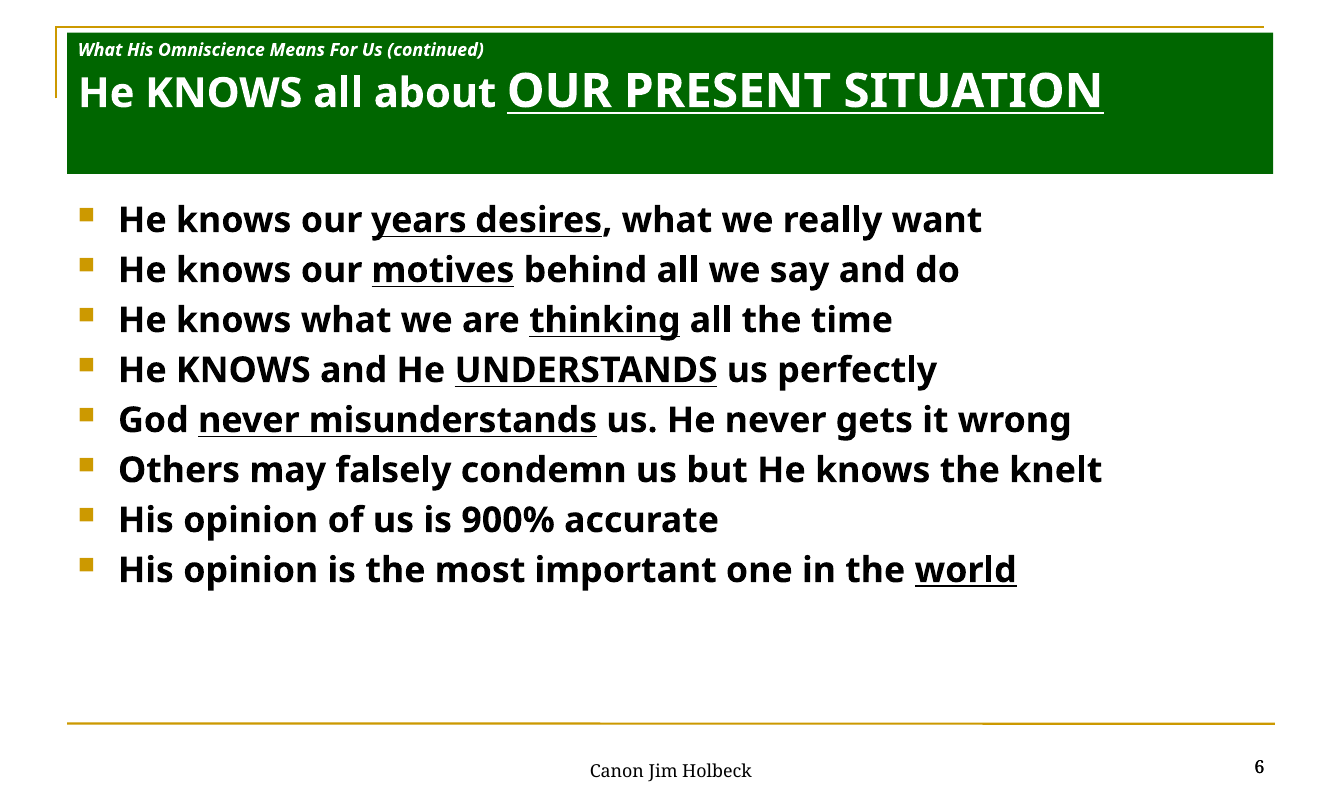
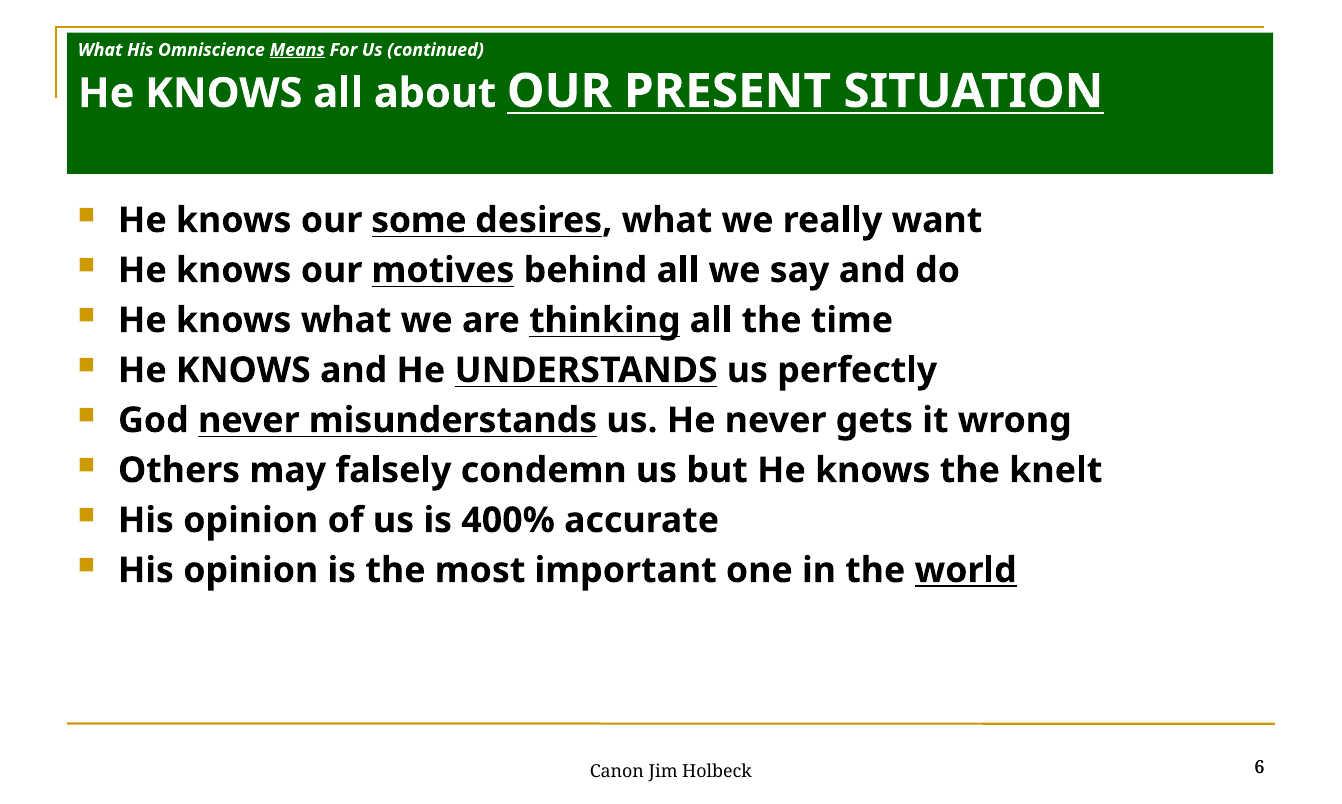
Means underline: none -> present (297, 50)
years: years -> some (419, 220)
900%: 900% -> 400% (508, 520)
